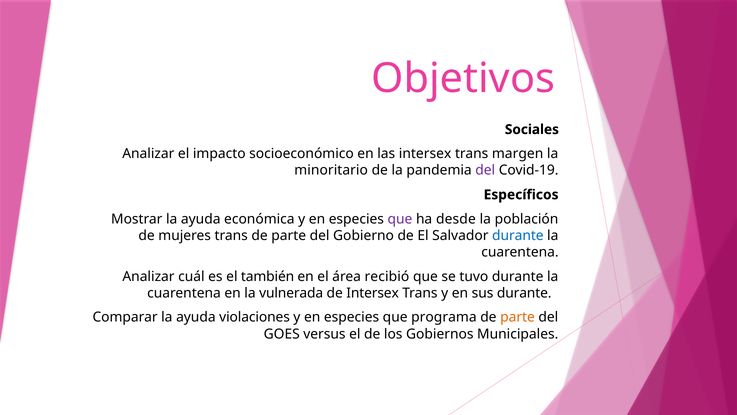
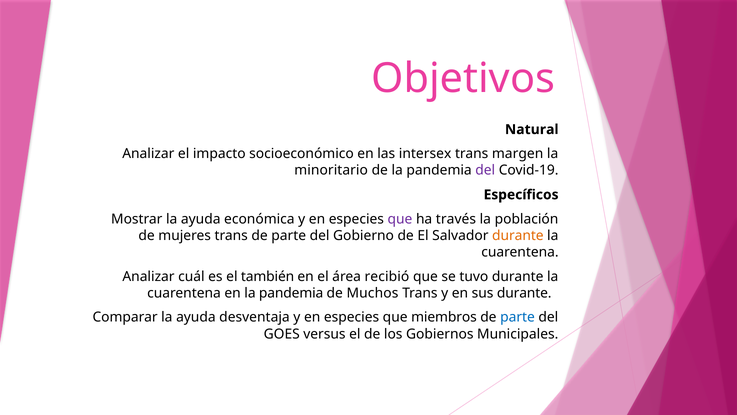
Sociales: Sociales -> Natural (532, 129)
desde: desde -> través (456, 219)
durante colour: blue -> orange (518, 235)
en la vulnerada: vulnerada -> pandemia (291, 293)
de Intersex: Intersex -> Muchos (372, 293)
violaciones: violaciones -> desventaja (254, 317)
programa: programa -> miembros (444, 317)
parte colour: orange -> blue (518, 317)
